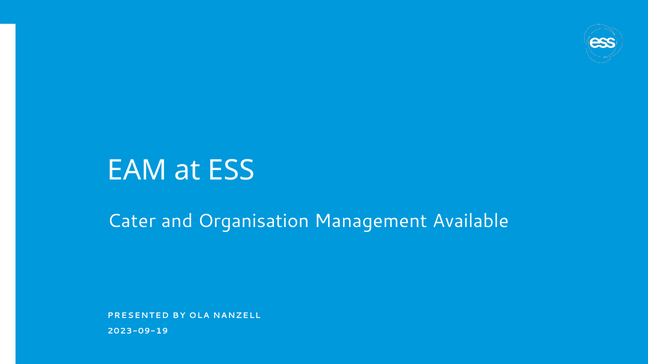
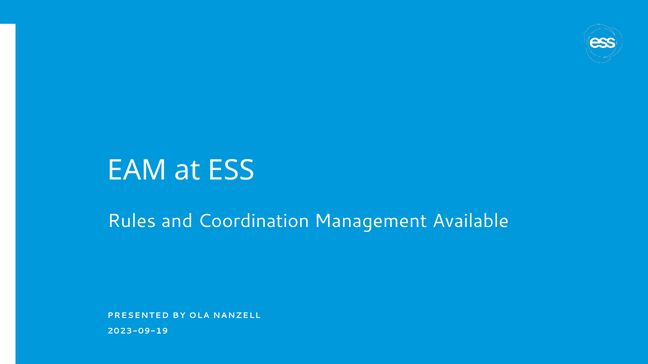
Cater: Cater -> Rules (132, 221)
Organisation: Organisation -> Coordination (254, 221)
